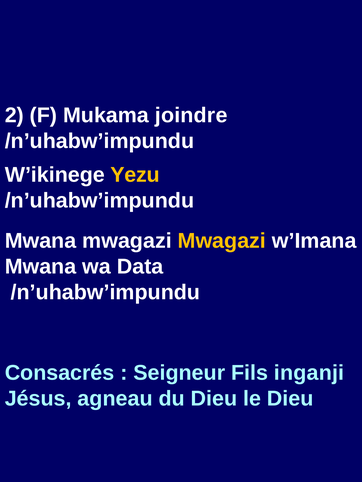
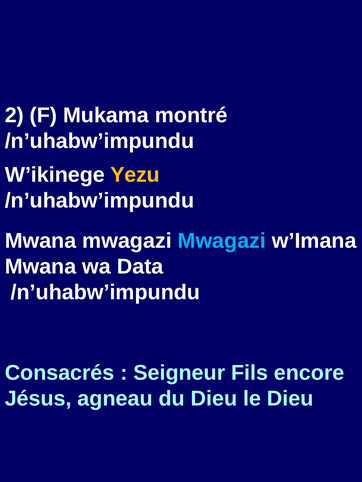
joindre: joindre -> montré (191, 116)
Mwagazi colour: yellow -> light blue (222, 241)
inganji: inganji -> encore (309, 373)
